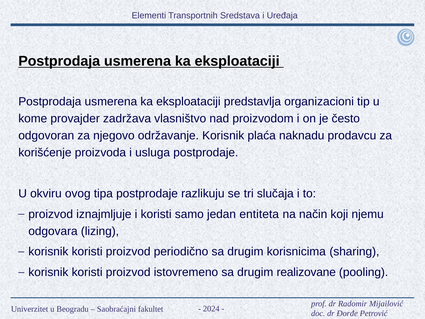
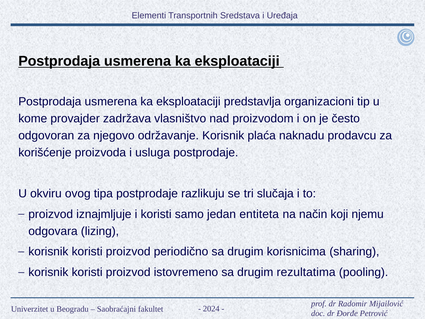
realizovane: realizovane -> rezultatima (306, 272)
